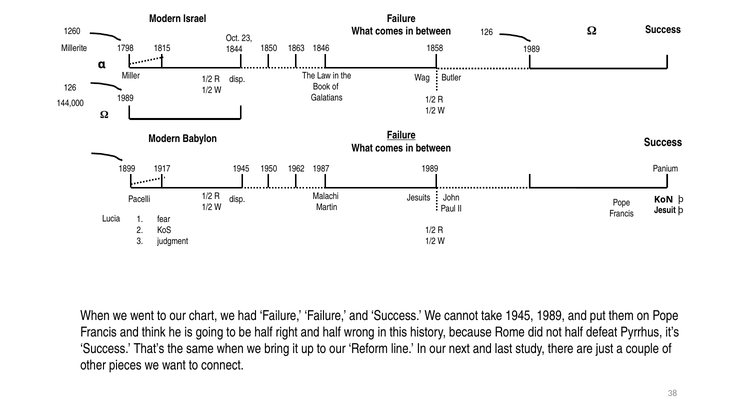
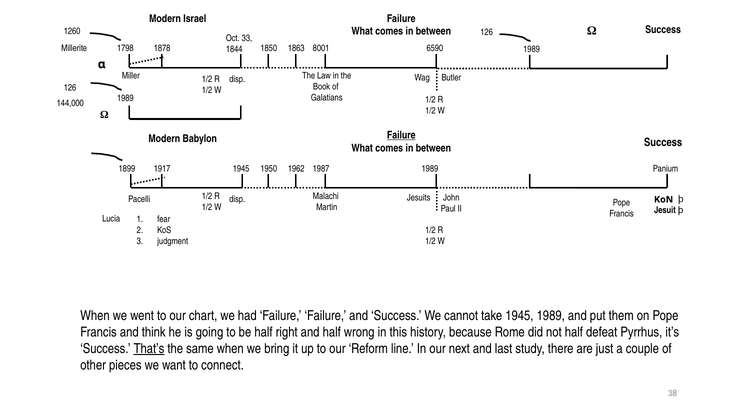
23: 23 -> 33 (247, 38)
1815: 1815 -> 1878 (162, 48)
1846: 1846 -> 8001 (321, 48)
1858: 1858 -> 6590 (435, 48)
That’s underline: none -> present (149, 349)
